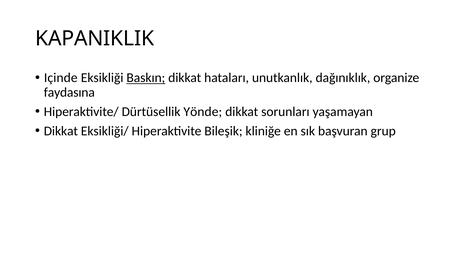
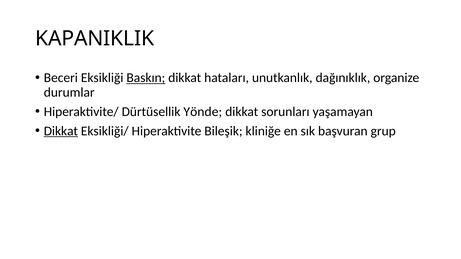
Içinde: Içinde -> Beceri (61, 78)
faydasına: faydasına -> durumlar (69, 92)
Dikkat underline: none -> present (61, 131)
